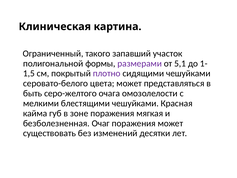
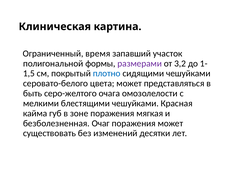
такого: такого -> время (98, 53)
5,1: 5,1 -> 3,2 (180, 63)
плотно colour: purple -> blue (107, 73)
